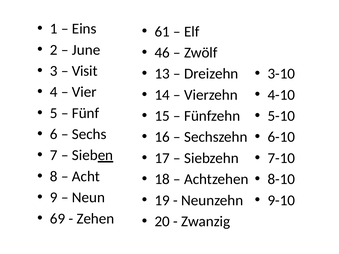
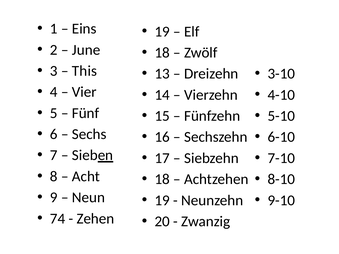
61: 61 -> 19 (162, 32)
46: 46 -> 18 (162, 53)
Visit: Visit -> This (85, 71)
69: 69 -> 74 (58, 219)
